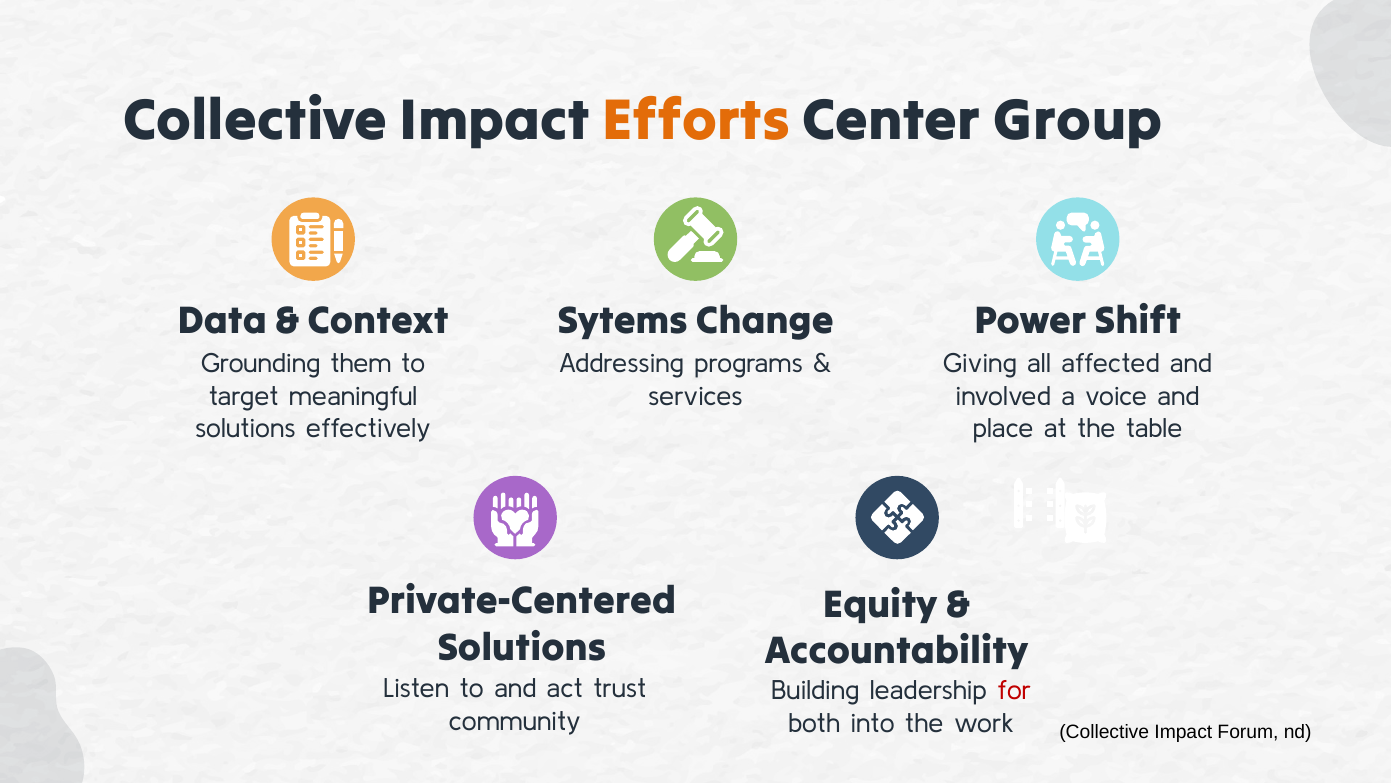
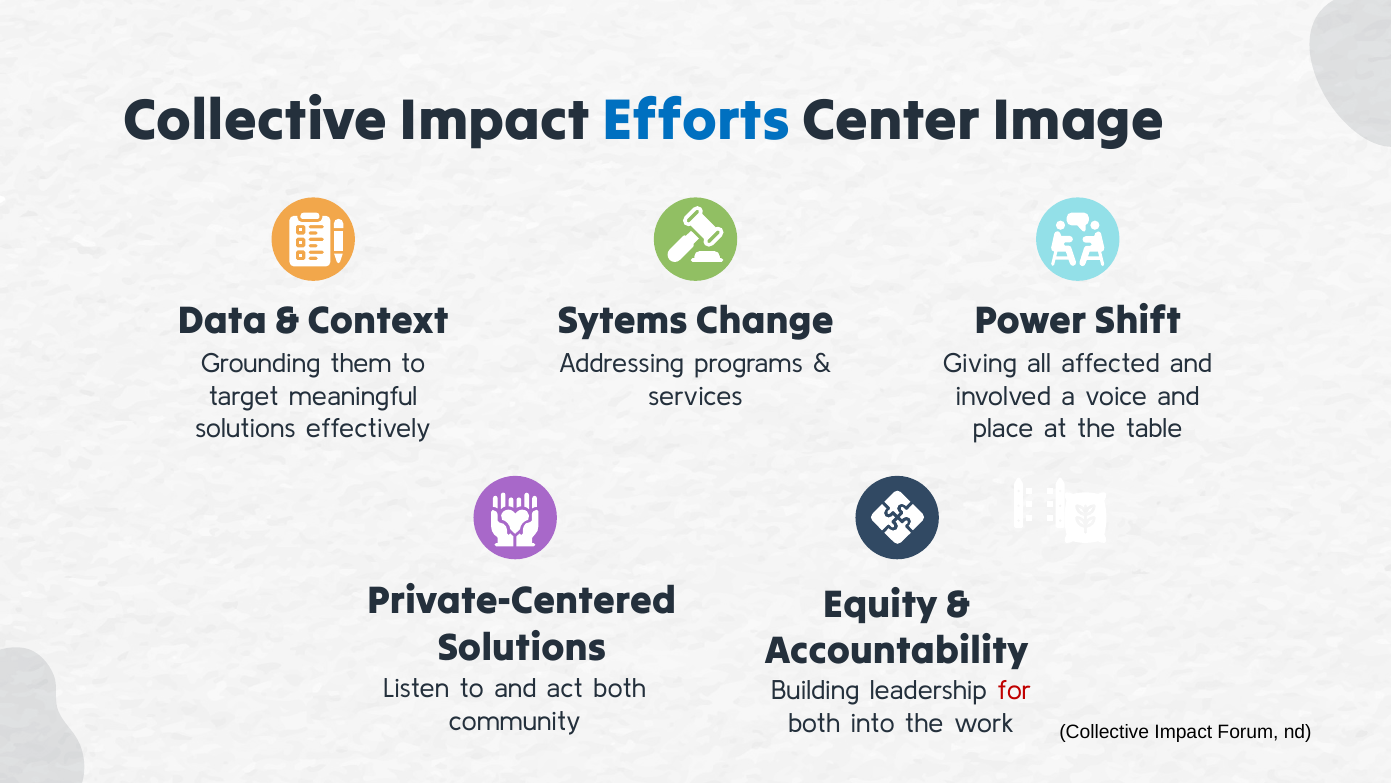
Efforts colour: orange -> blue (696, 120)
Group: Group -> Image (1079, 120)
act trust: trust -> both (620, 688)
